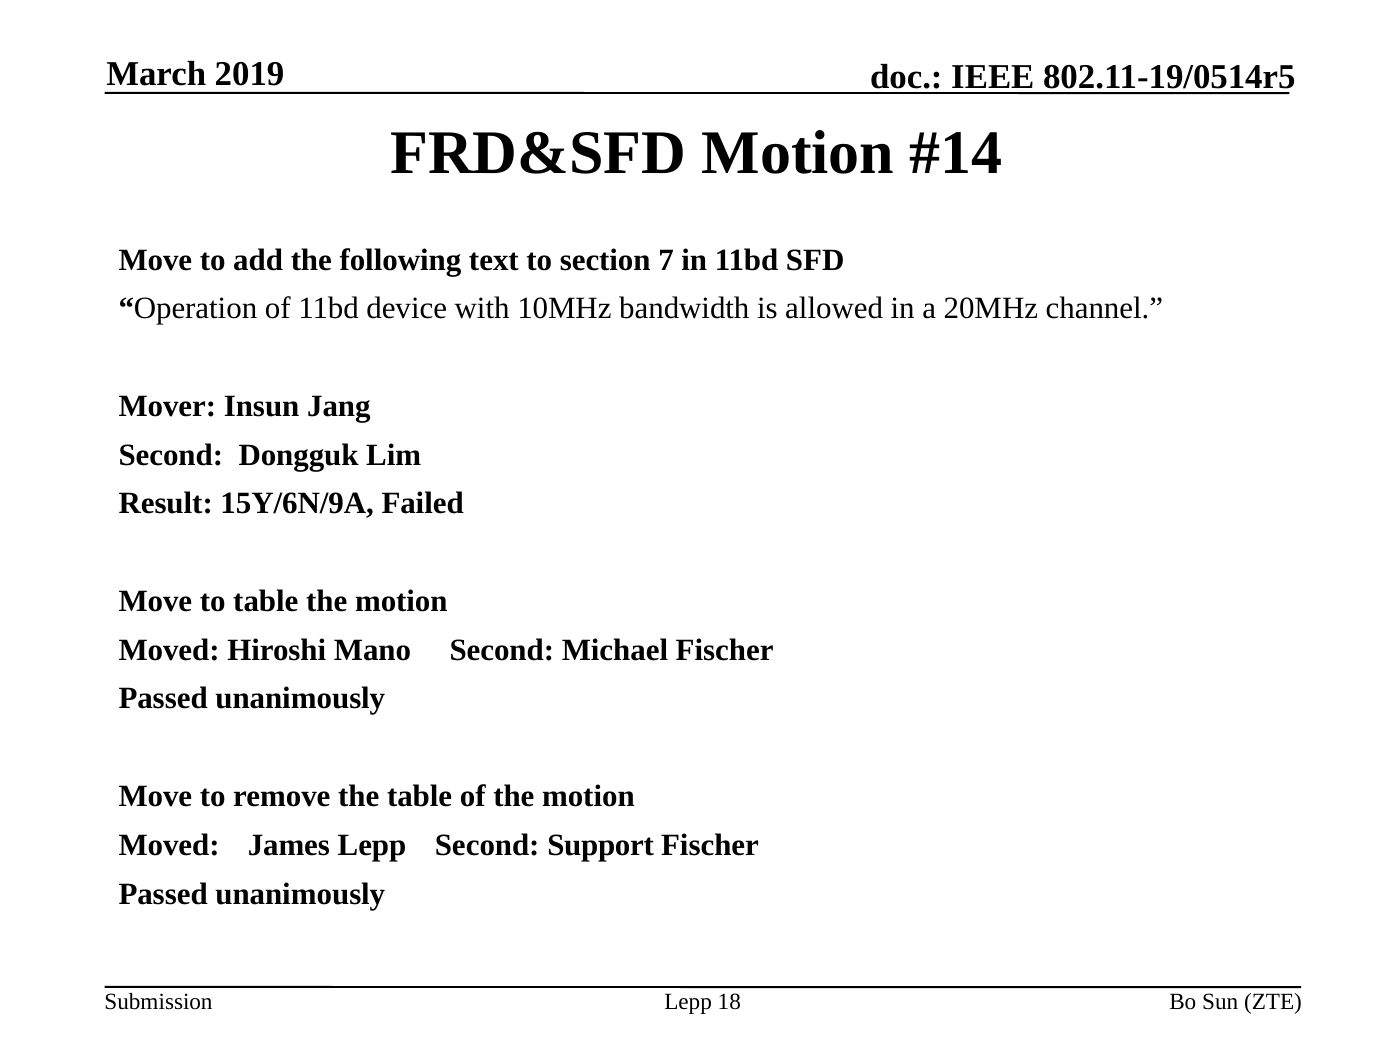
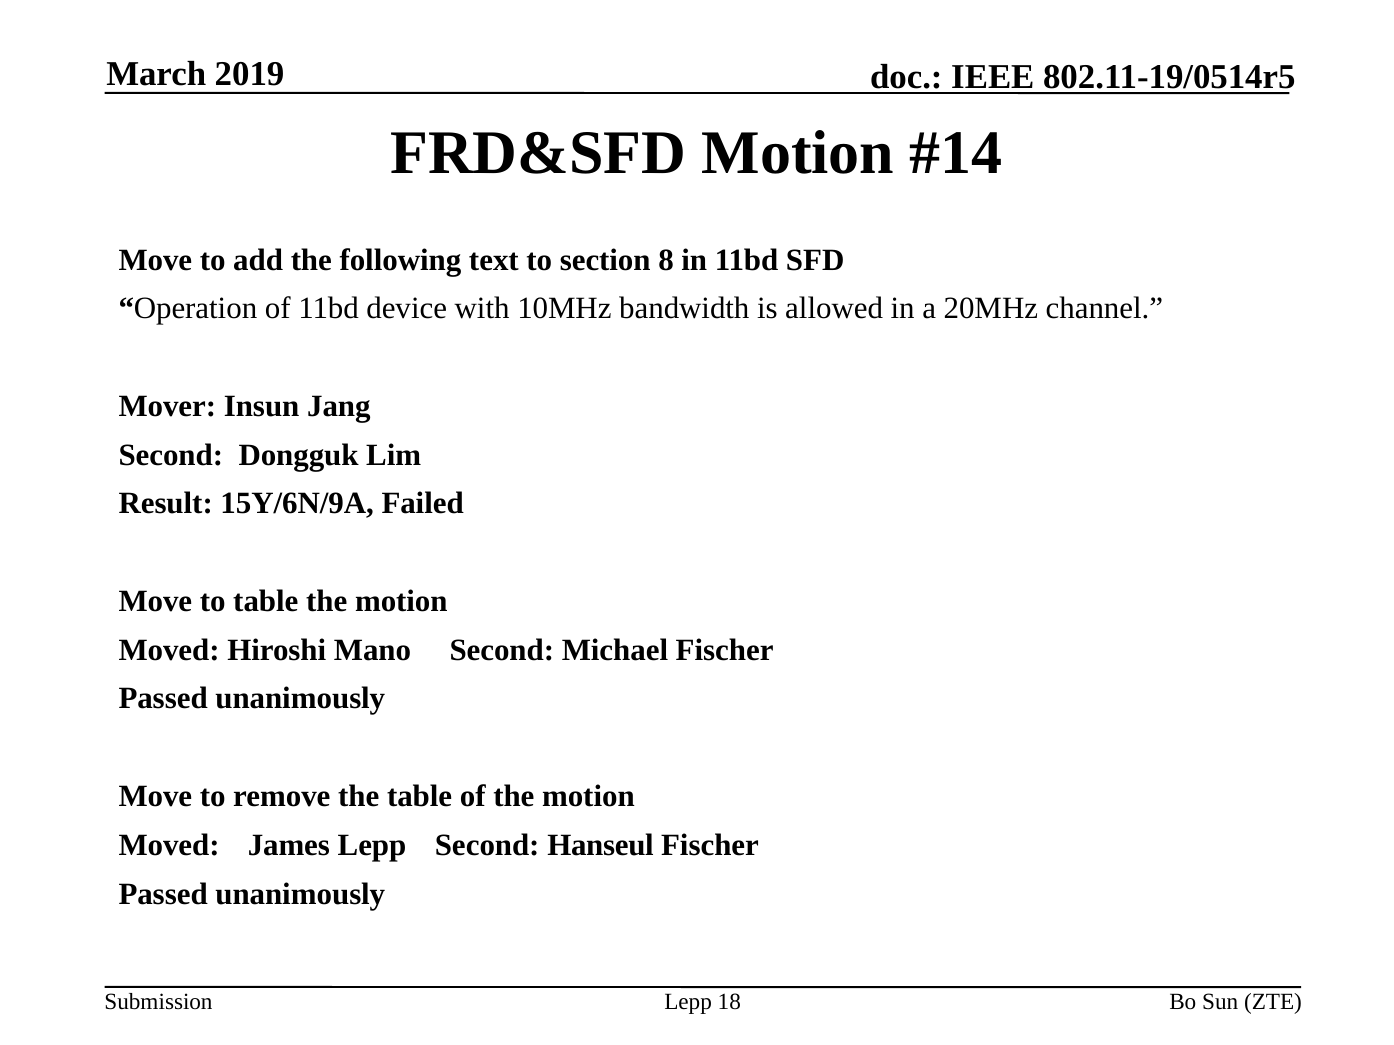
7: 7 -> 8 (666, 260)
Support: Support -> Hanseul (601, 845)
